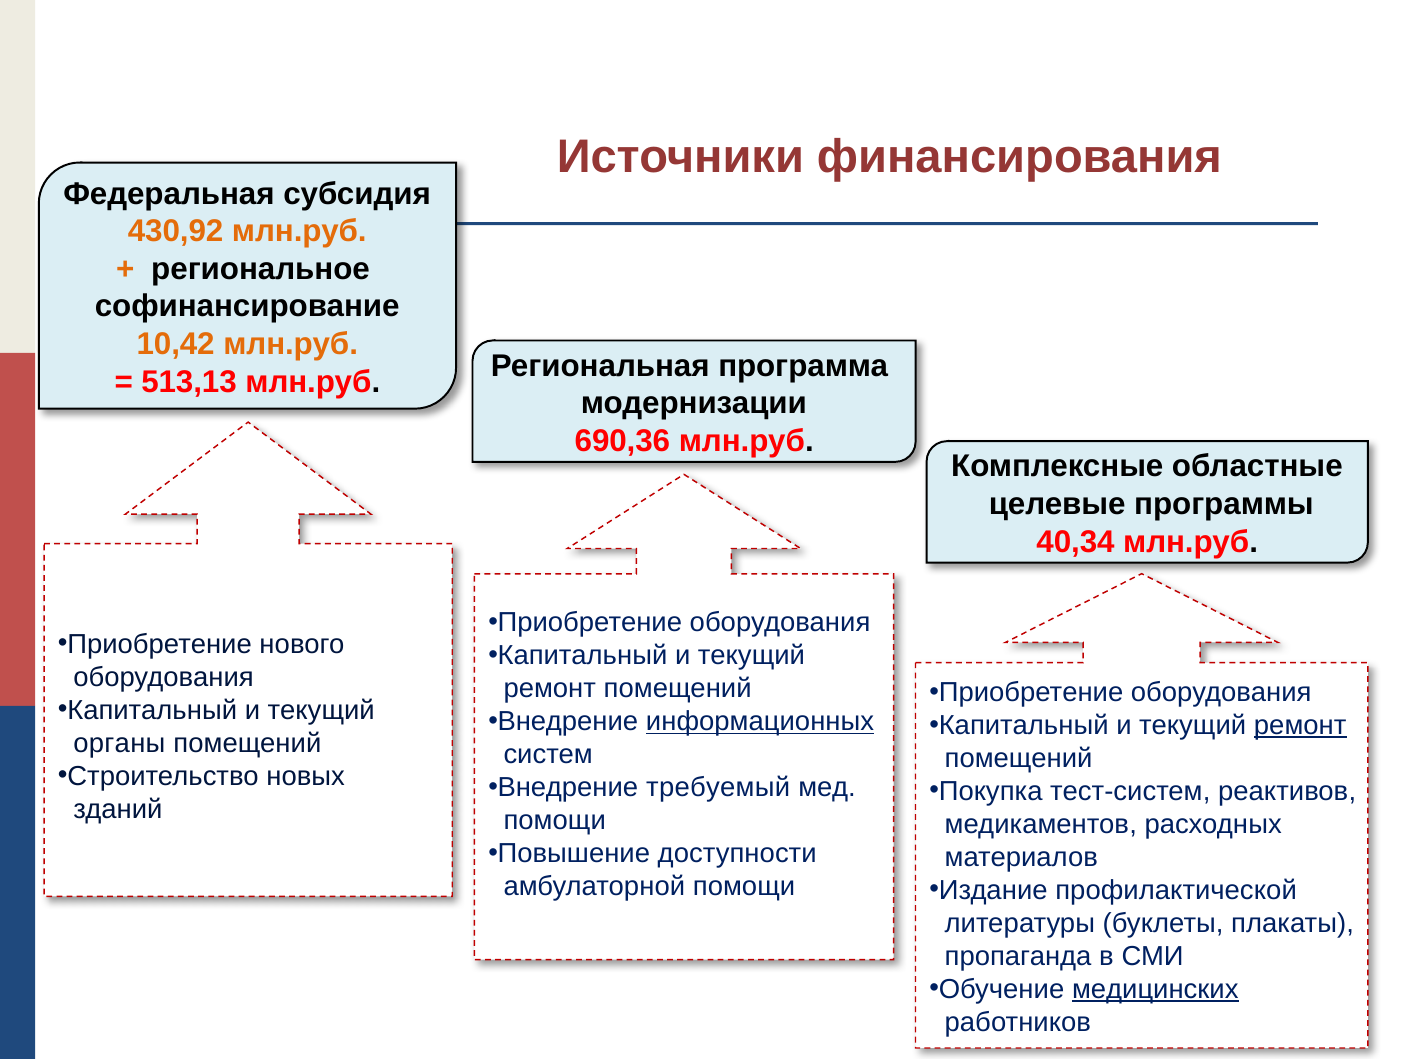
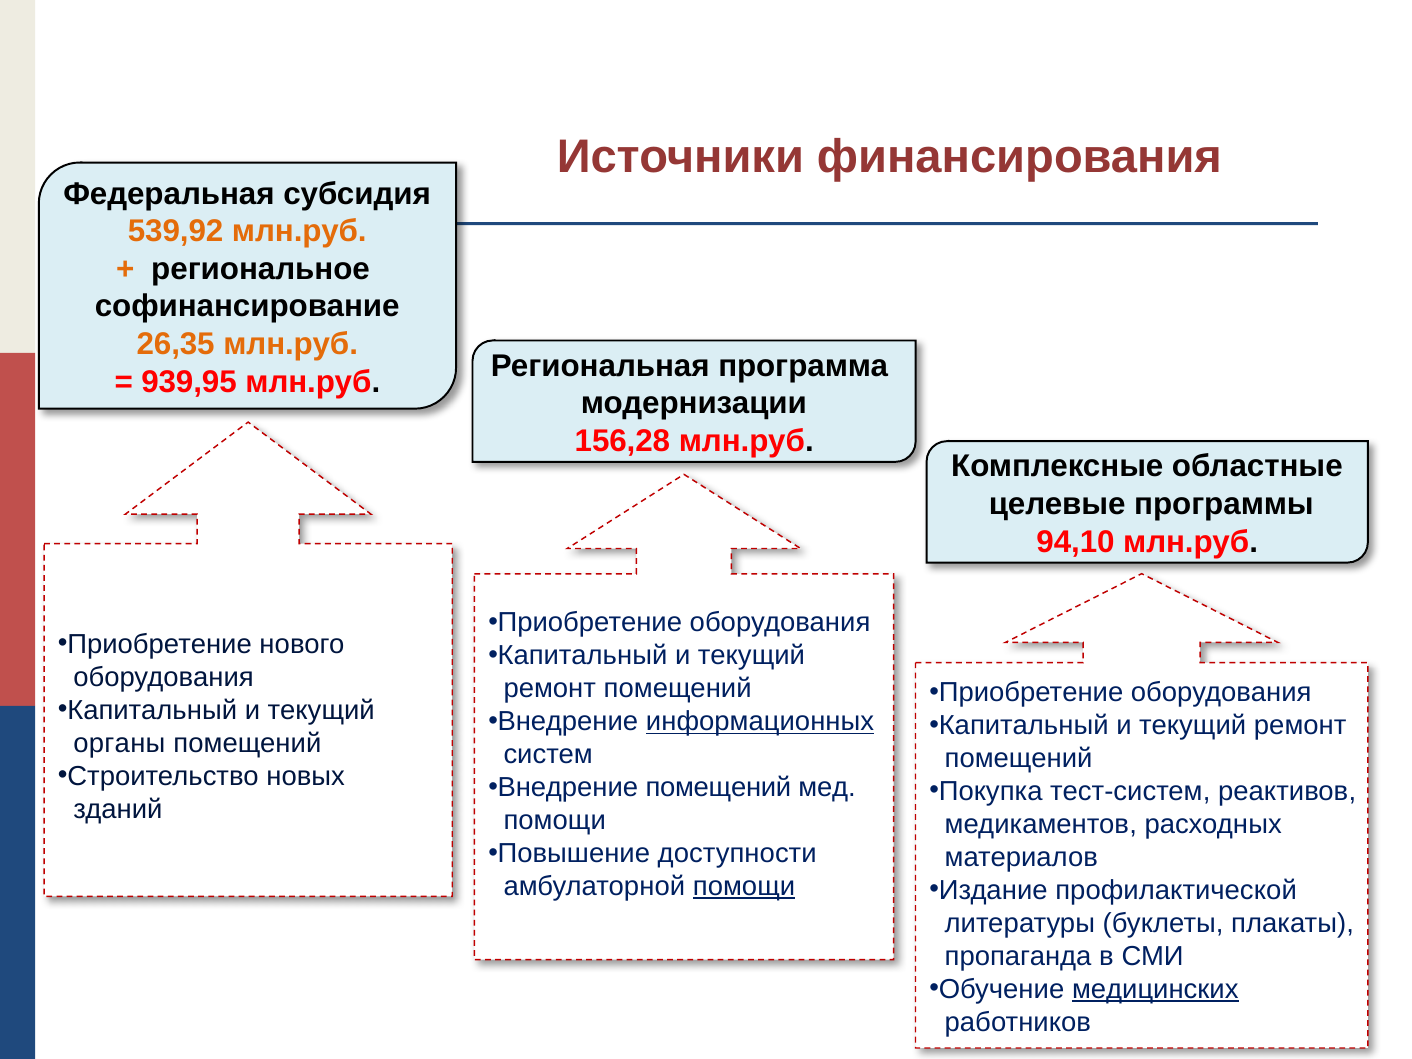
430,92: 430,92 -> 539,92 (176, 231)
10,42: 10,42 -> 26,35 (176, 344)
513,13: 513,13 -> 939,95 (189, 382)
690,36: 690,36 -> 156,28 (622, 441)
40,34: 40,34 -> 94,10 (1075, 542)
ремонт underline: present -> none (1300, 725)
Внедрение требуемый: требуемый -> помещений (718, 788)
помощи underline: none -> present (744, 886)
